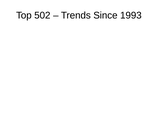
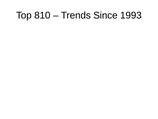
502: 502 -> 810 (42, 15)
